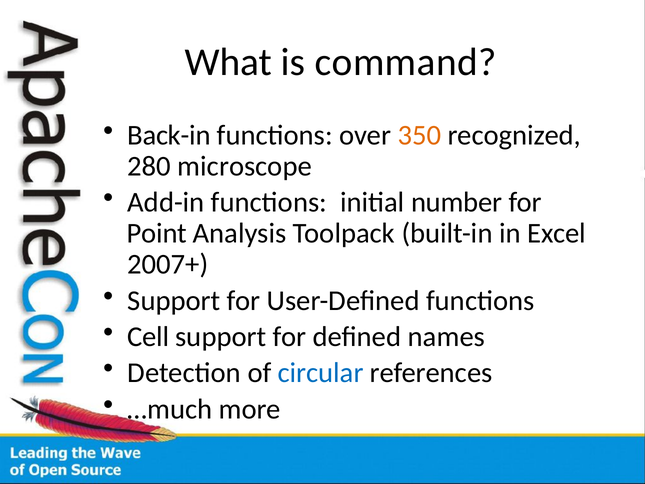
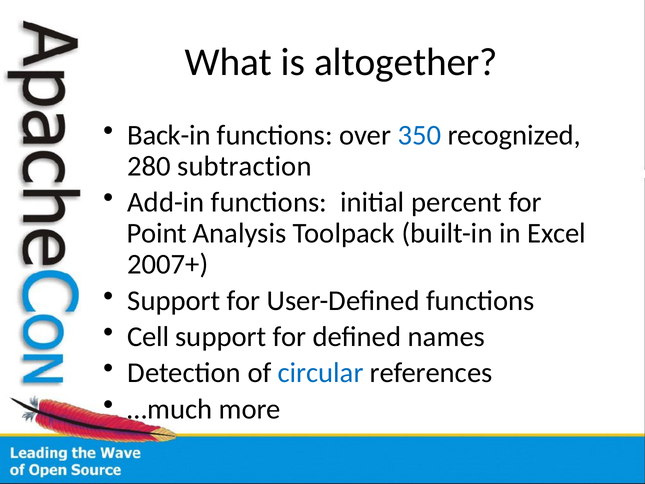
command: command -> altogether (406, 62)
350 colour: orange -> blue (419, 135)
microscope: microscope -> subtraction (245, 166)
number: number -> percent (457, 202)
